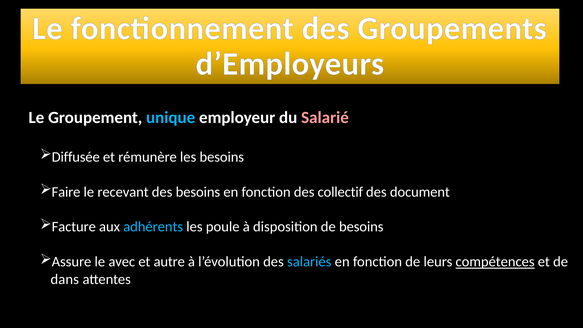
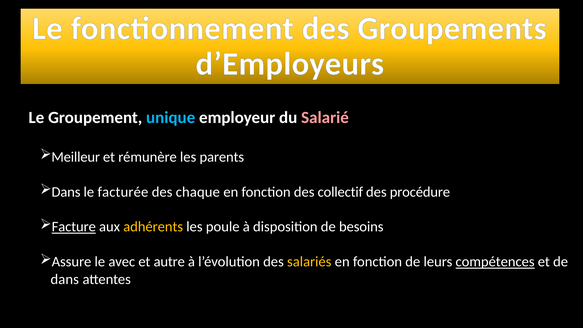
Diffusée: Diffusée -> Meilleur (76, 157)
les besoins: besoins -> parents (222, 157)
Faire: Faire -> Dans (66, 192)
recevant: recevant -> facturée (123, 192)
des besoins: besoins -> chaque (198, 192)
document: document -> procédure (420, 192)
Facture underline: none -> present (74, 227)
adhérents colour: light blue -> yellow (153, 227)
salariés colour: light blue -> yellow (309, 262)
